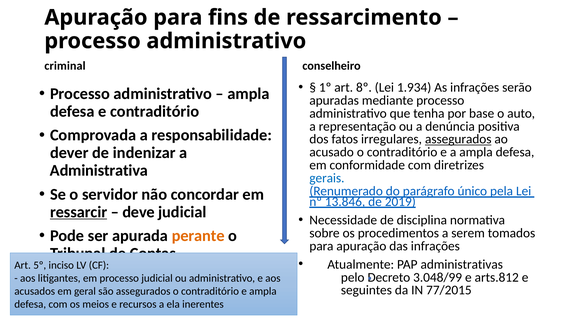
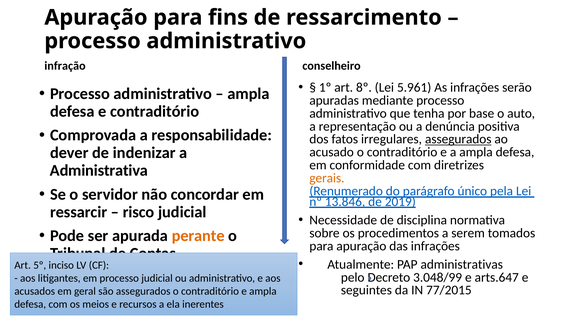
criminal: criminal -> infração (65, 66)
1.934: 1.934 -> 5.961 (414, 87)
gerais colour: blue -> orange (327, 178)
ressarcir underline: present -> none (79, 212)
deve: deve -> risco (139, 212)
arts.812: arts.812 -> arts.647 (497, 277)
